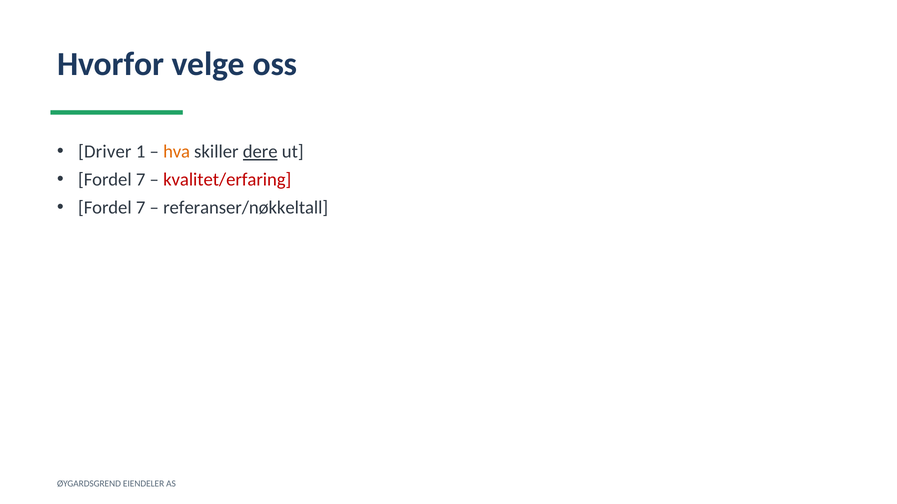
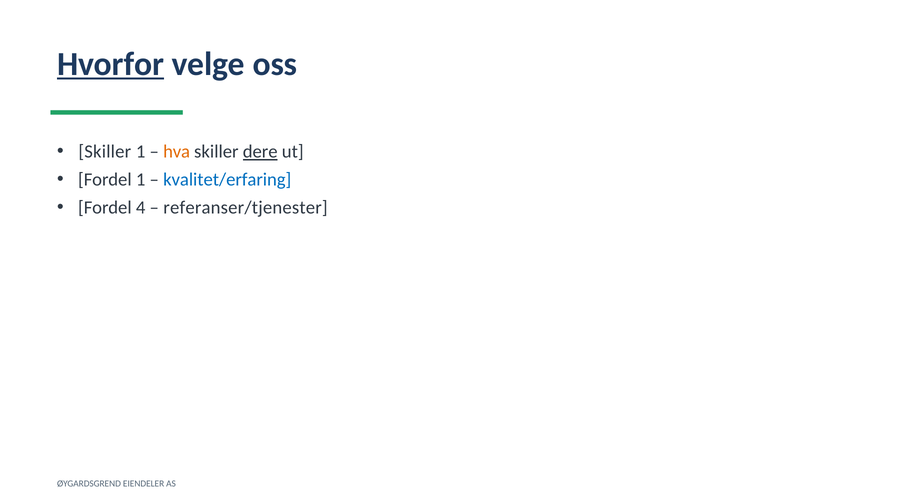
Hvorfor underline: none -> present (111, 64)
Driver: Driver -> Skiller (105, 152)
7: 7 -> 1 (141, 180)
kvalitet/erfaring colour: red -> blue (227, 180)
7: 7 -> 4 (141, 208)
referanser/nøkkeltall: referanser/nøkkeltall -> referanser/tjenester (246, 208)
